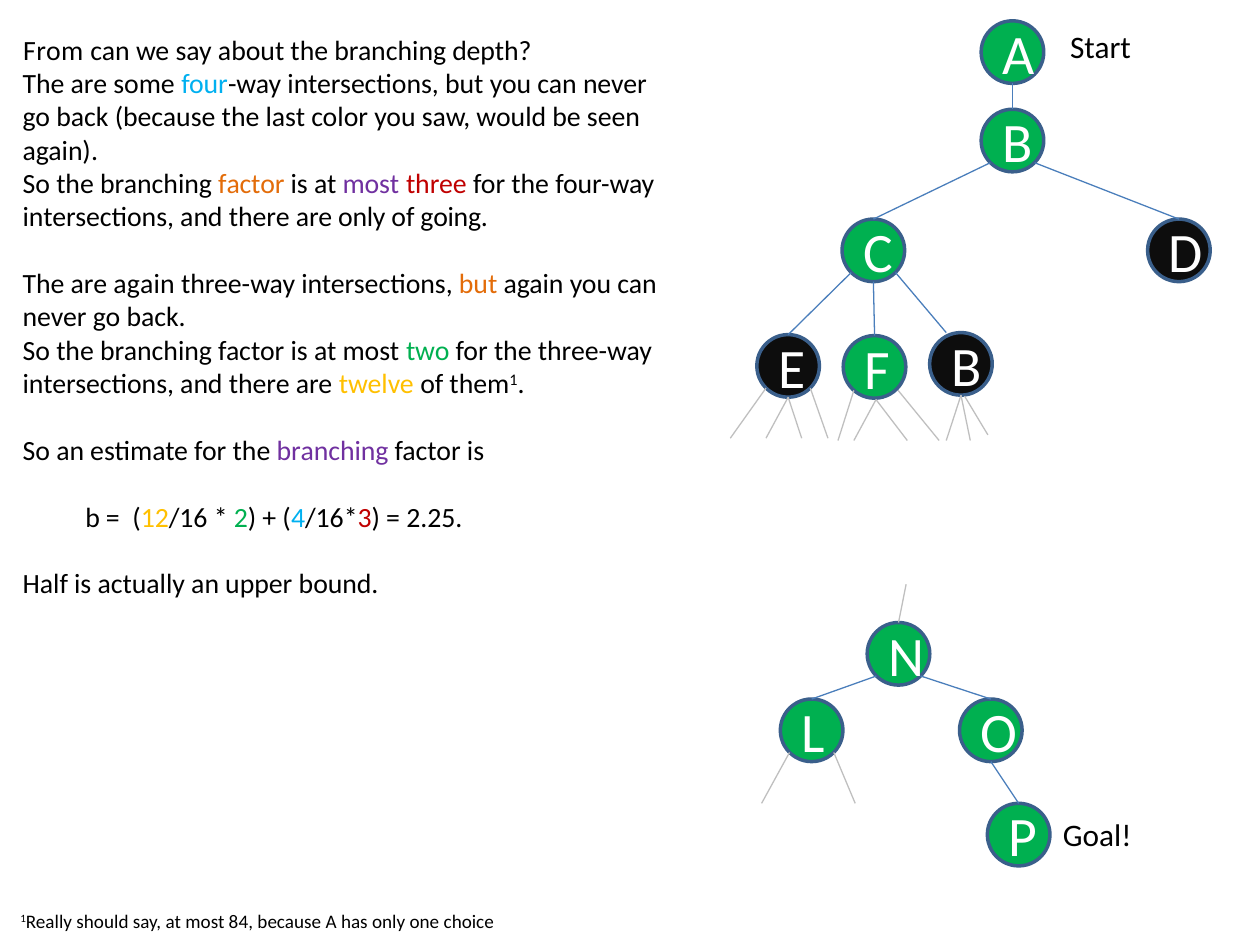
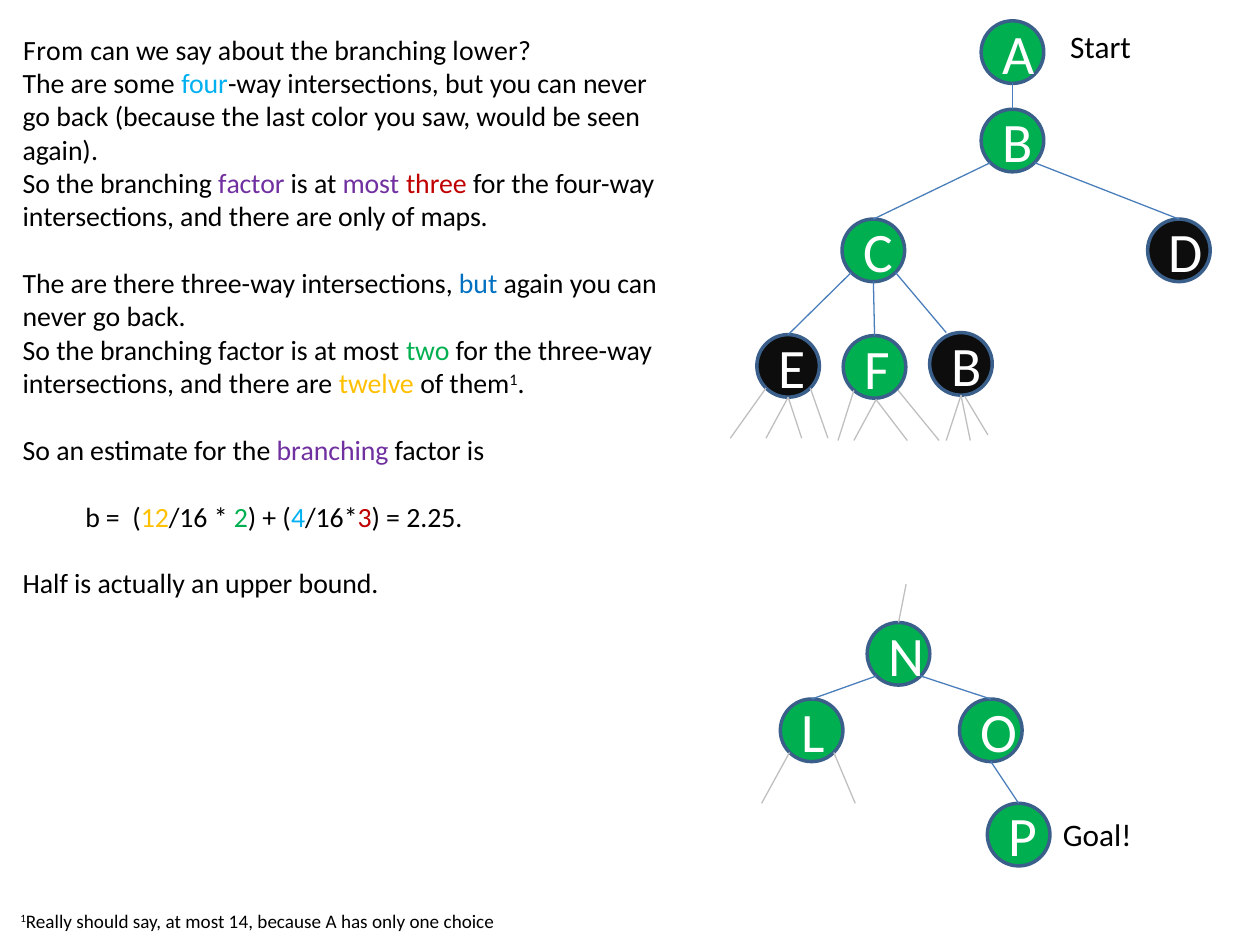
depth: depth -> lower (492, 51)
factor colour: orange -> purple (251, 184)
going: going -> maps (454, 218)
are again: again -> there (144, 284)
but colour: orange -> blue (478, 284)
84: 84 -> 14 (241, 922)
